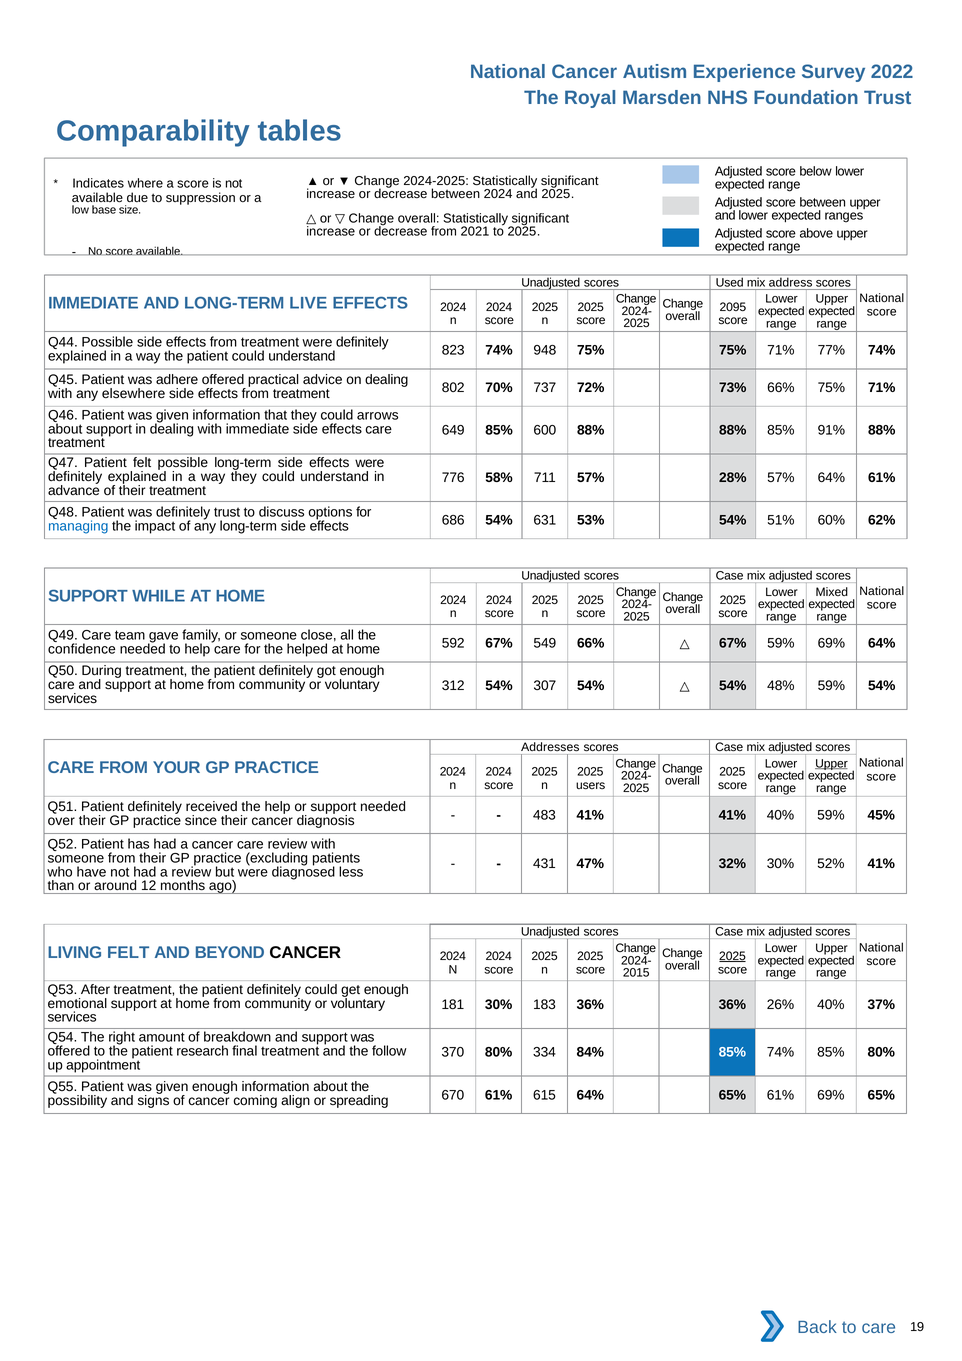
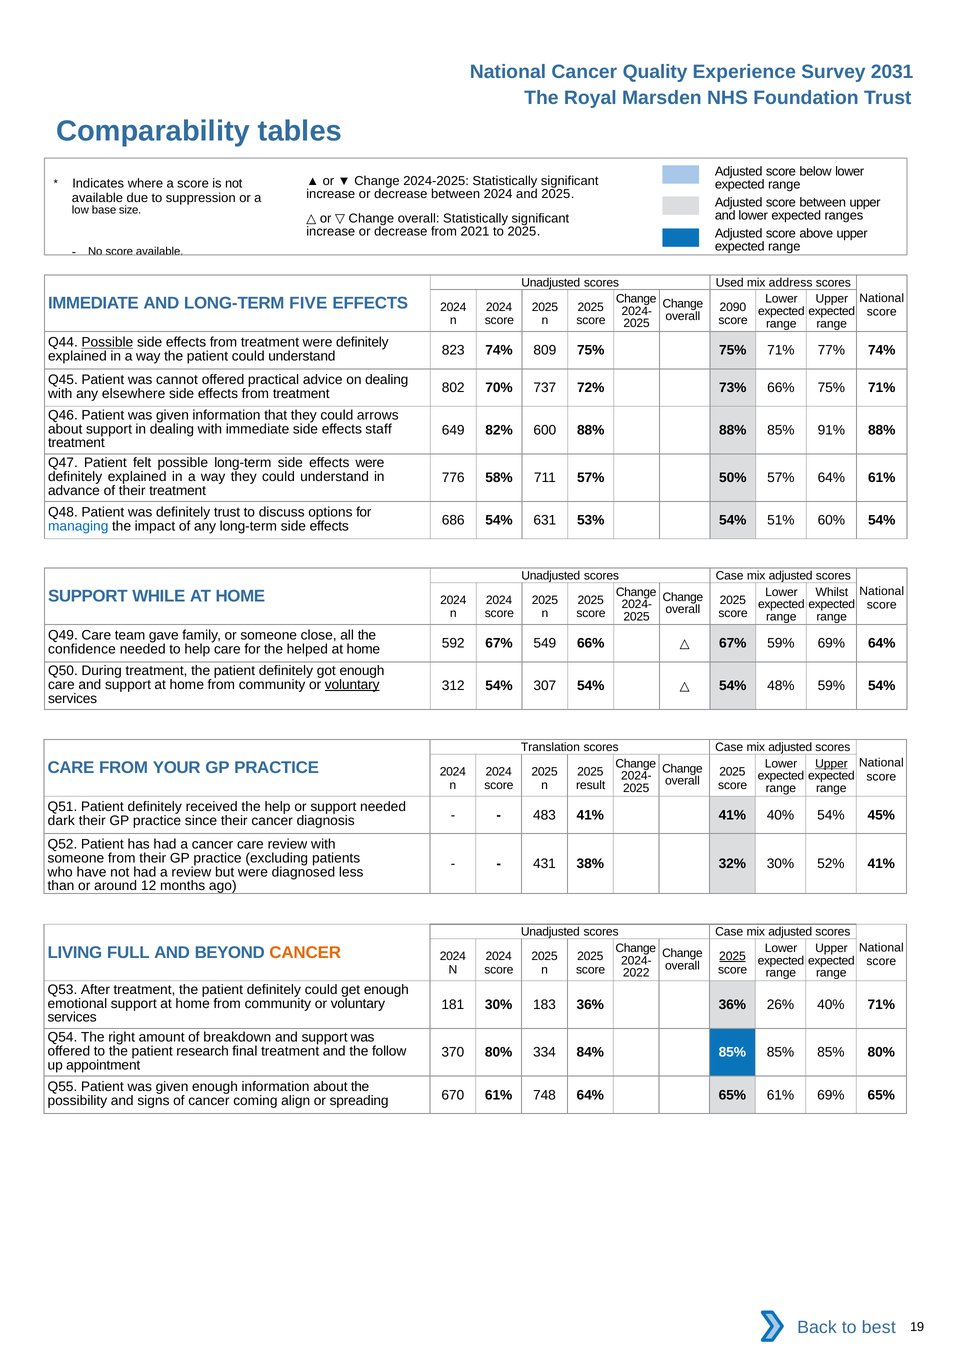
Autism: Autism -> Quality (655, 72)
2022: 2022 -> 2031 (892, 72)
LIVE: LIVE -> FIVE (308, 303)
2095: 2095 -> 2090 (733, 307)
Possible underline: none -> present (107, 342)
948: 948 -> 809 (545, 350)
adhere: adhere -> cannot (177, 380)
effects care: care -> staff (379, 429)
649 85%: 85% -> 82% (499, 430)
28%: 28% -> 50% (733, 478)
60% 62%: 62% -> 54% (882, 521)
Mixed: Mixed -> Whilst (832, 592)
voluntary underline: none -> present (352, 685)
Addresses: Addresses -> Translation (550, 747)
users: users -> result (591, 785)
over: over -> dark (61, 821)
40% 59%: 59% -> 54% (831, 815)
47%: 47% -> 38% (590, 864)
LIVING FELT: FELT -> FULL (128, 953)
CANCER colour: black -> orange (305, 953)
2015: 2015 -> 2022 (636, 973)
40% 37%: 37% -> 71% (881, 1005)
84% 85% 74%: 74% -> 85% (781, 1053)
615: 615 -> 748 (544, 1095)
to care: care -> best (879, 1328)
